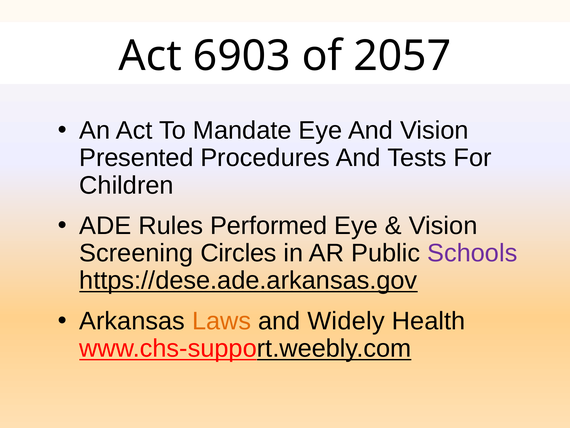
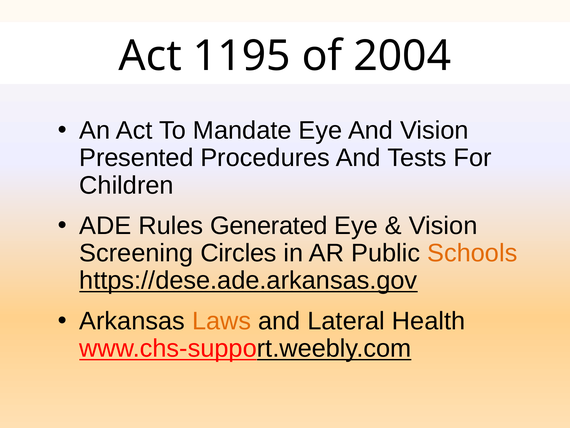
6903: 6903 -> 1195 (242, 56)
2057: 2057 -> 2004 (402, 56)
Performed: Performed -> Generated (269, 226)
Schools colour: purple -> orange (472, 253)
Widely: Widely -> Lateral (346, 321)
